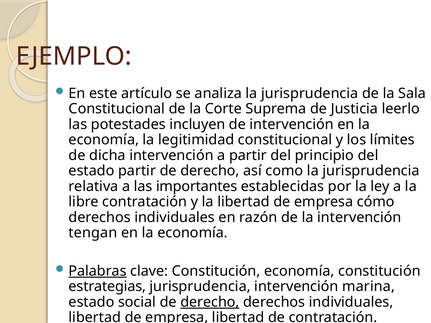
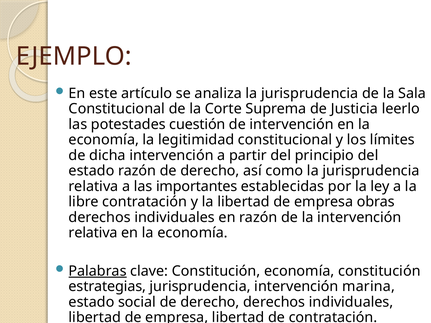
incluyen: incluyen -> cuestión (197, 124)
estado partir: partir -> razón (137, 171)
cómo: cómo -> obras (376, 202)
tengan: tengan -> relativa (93, 233)
derecho underline: present -> none (210, 302)
